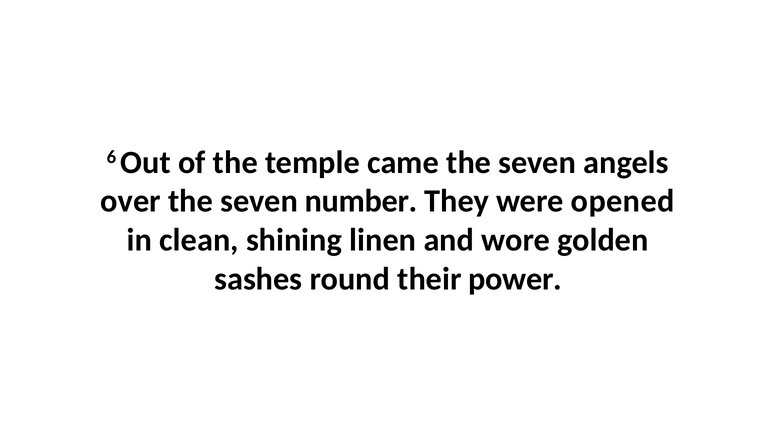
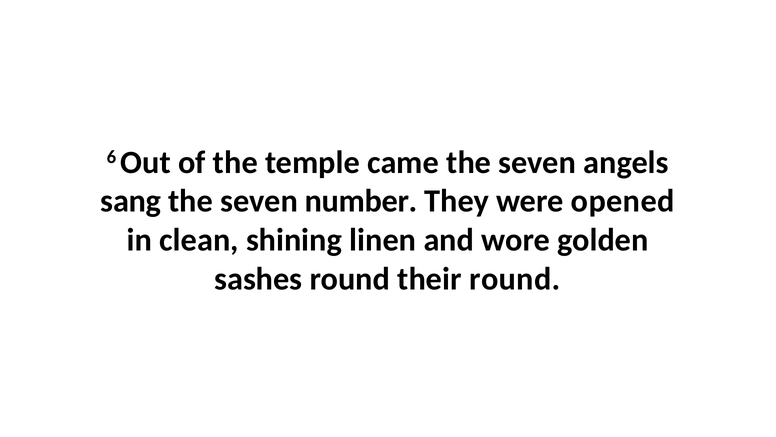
over: over -> sang (131, 201)
their power: power -> round (515, 279)
